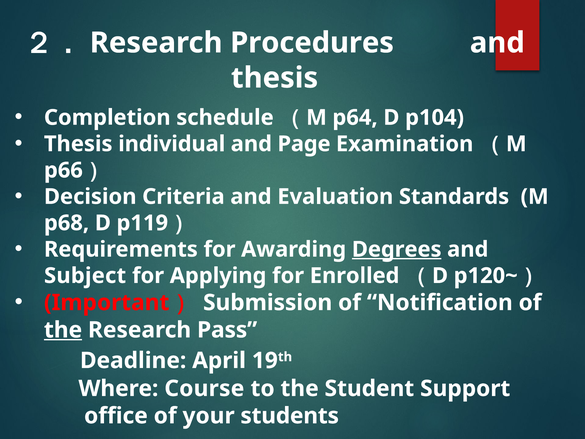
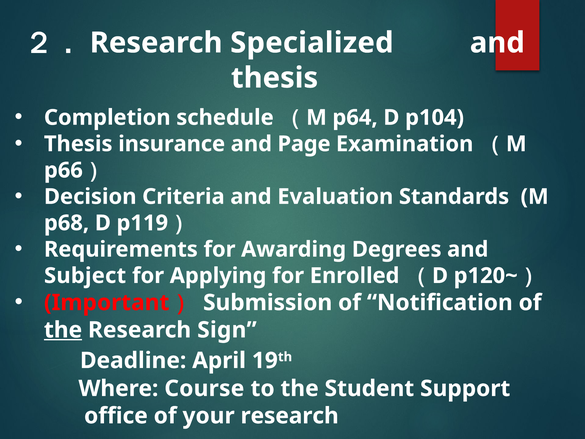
Procedures: Procedures -> Specialized (312, 43)
individual: individual -> insurance (172, 144)
Degrees underline: present -> none (397, 249)
Pass: Pass -> Sign (227, 330)
your students: students -> research (290, 416)
